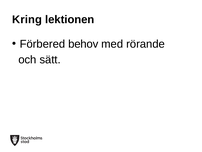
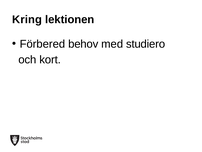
rörande: rörande -> studiero (146, 44)
sätt: sätt -> kort (50, 60)
